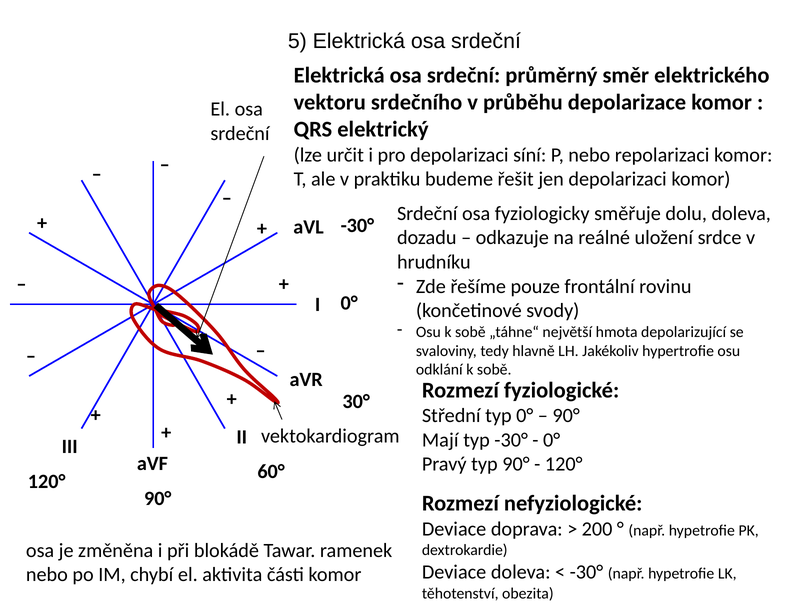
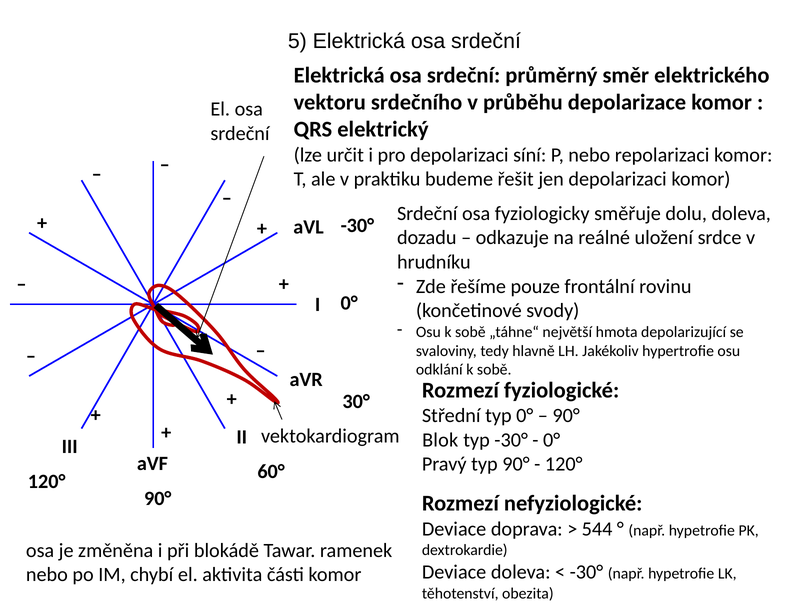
Mají: Mají -> Blok (440, 440)
200: 200 -> 544 (597, 529)
